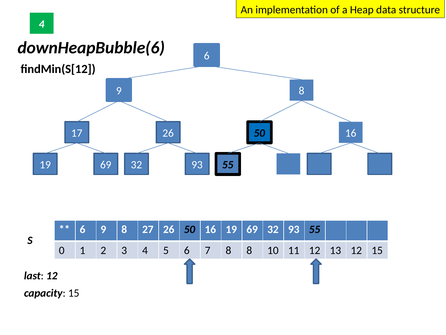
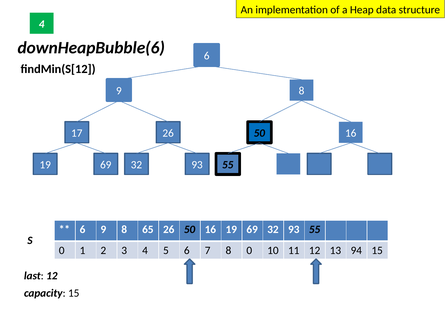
27: 27 -> 65 (148, 229)
8 8: 8 -> 0 (249, 250)
13 12: 12 -> 94 (356, 250)
